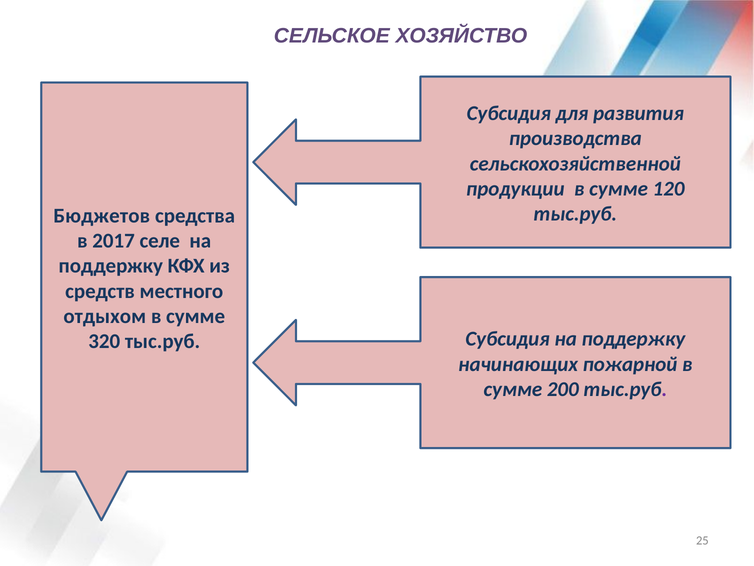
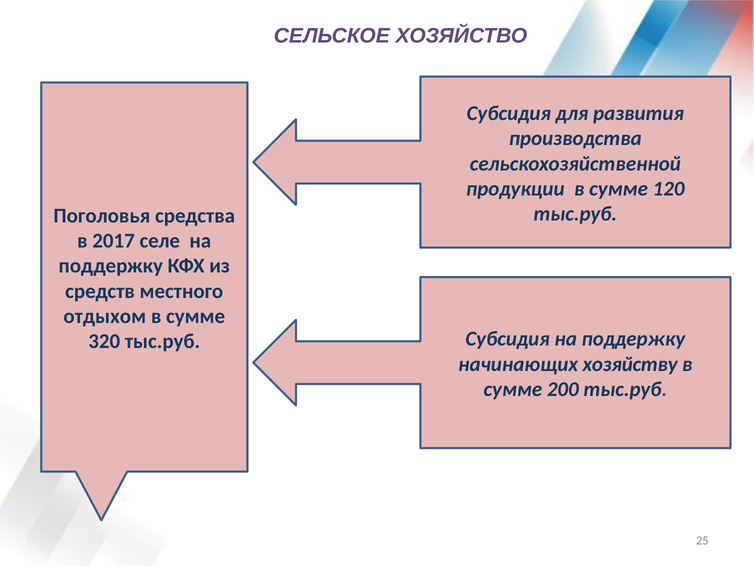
Бюджетов: Бюджетов -> Поголовья (102, 215)
пожарной: пожарной -> хозяйству (630, 364)
